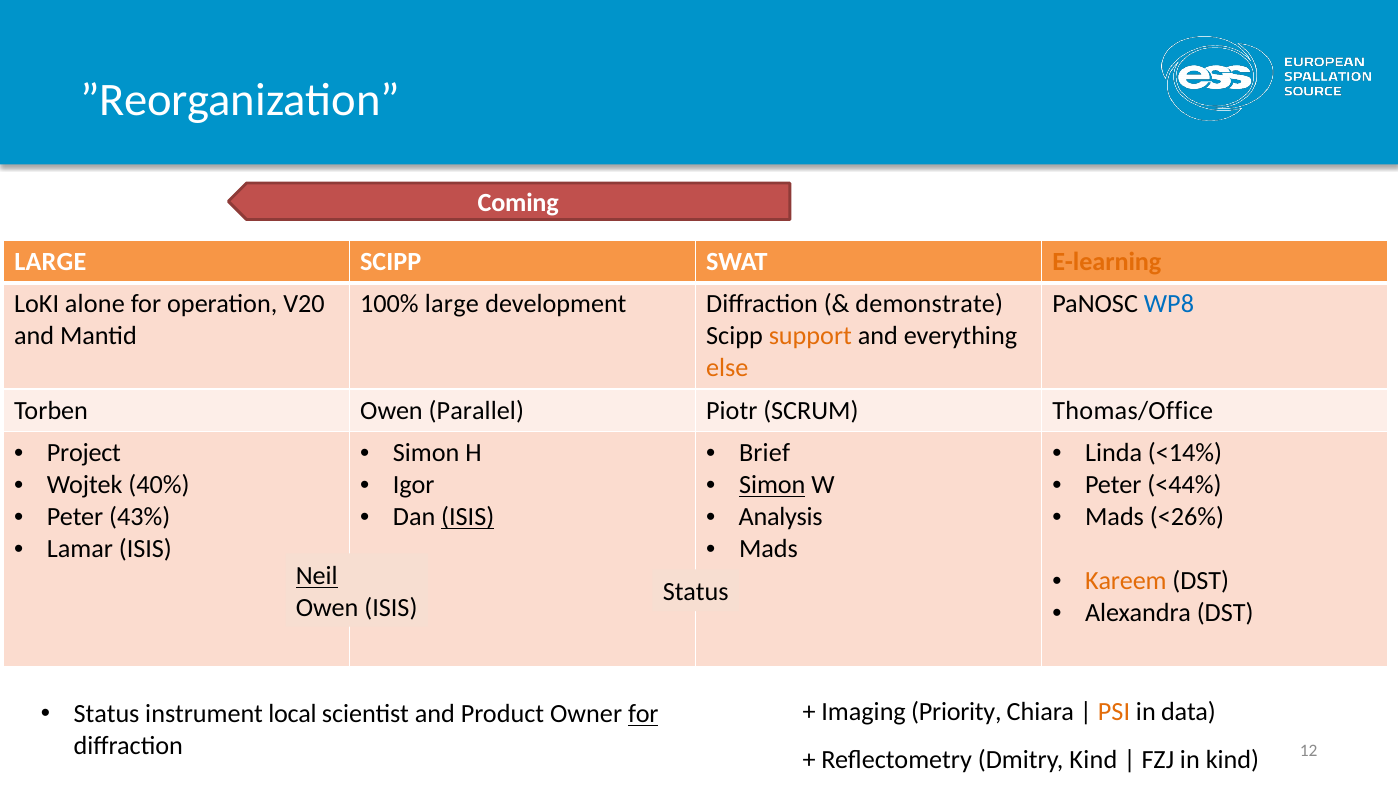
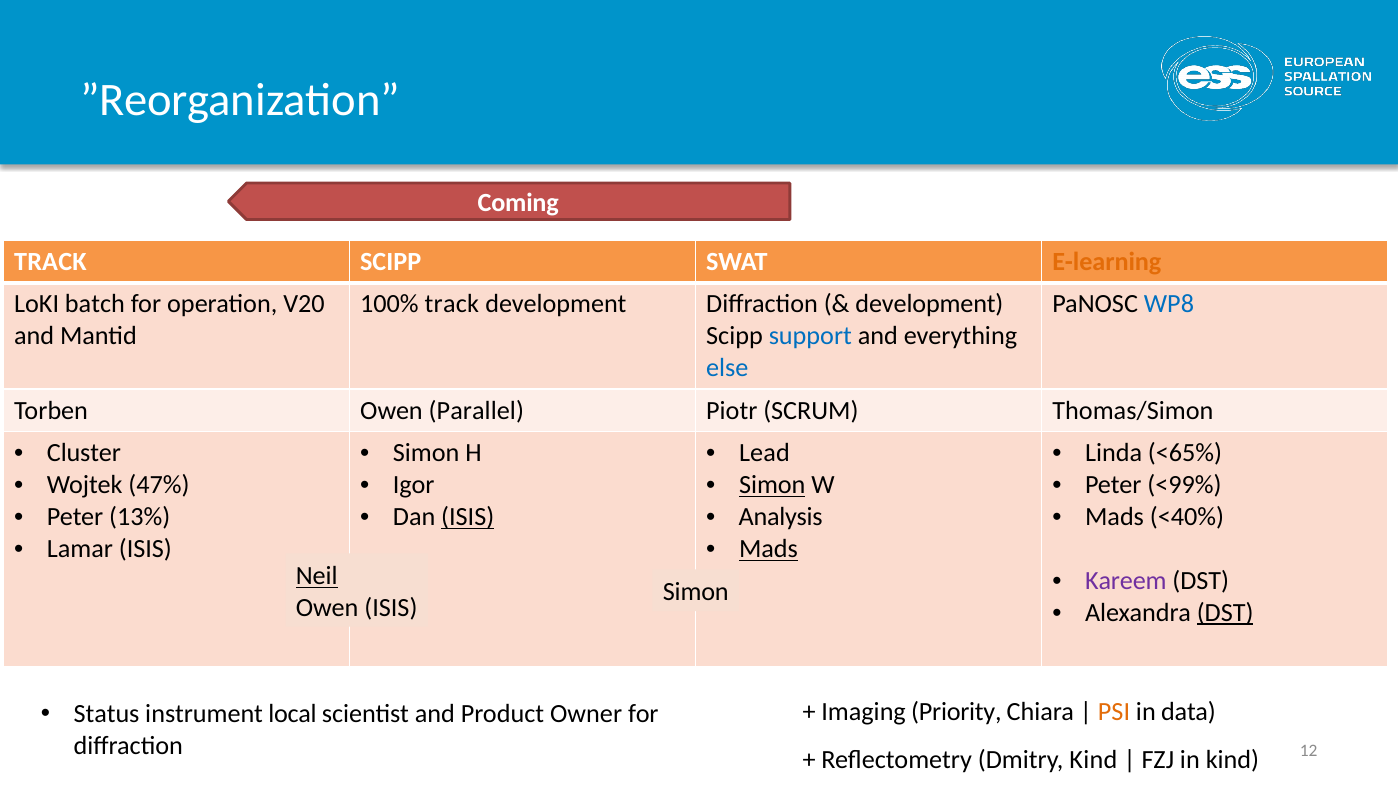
LARGE: LARGE -> TRACK (50, 262)
alone: alone -> batch (95, 304)
100% large: large -> track (452, 304)
demonstrate: demonstrate -> development (929, 304)
support colour: orange -> blue (810, 336)
else colour: orange -> blue (727, 368)
Thomas/Office: Thomas/Office -> Thomas/Simon (1133, 411)
Project: Project -> Cluster (84, 453)
Brief: Brief -> Lead (765, 453)
<14%: <14% -> <65% (1185, 453)
40%: 40% -> 47% (159, 485)
<44%: <44% -> <99% (1184, 485)
43%: 43% -> 13% (140, 517)
<26%: <26% -> <40% (1187, 517)
Mads underline: none -> present (768, 549)
Kareem colour: orange -> purple (1126, 581)
Status: Status -> Simon (696, 592)
DST underline: none -> present (1225, 613)
for underline: present -> none (643, 714)
